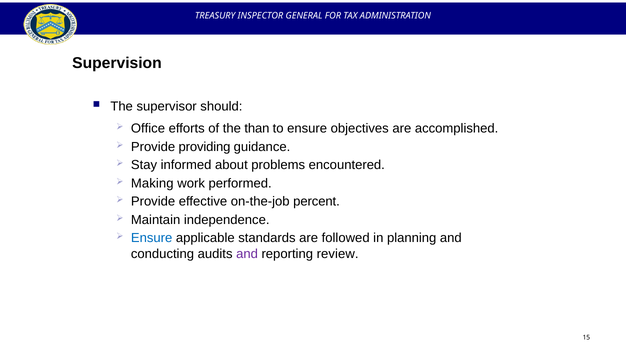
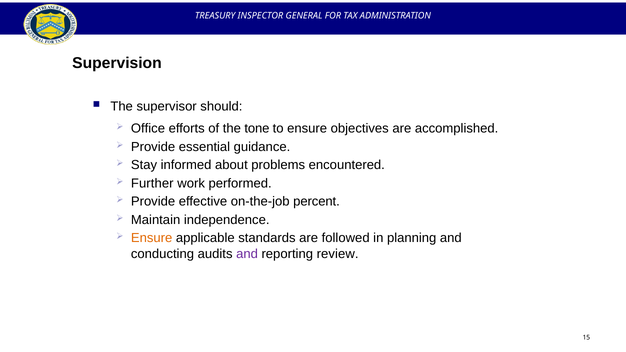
than: than -> tone (257, 129)
providing: providing -> essential (204, 147)
Making: Making -> Further (152, 183)
Ensure colour: blue -> orange (152, 238)
